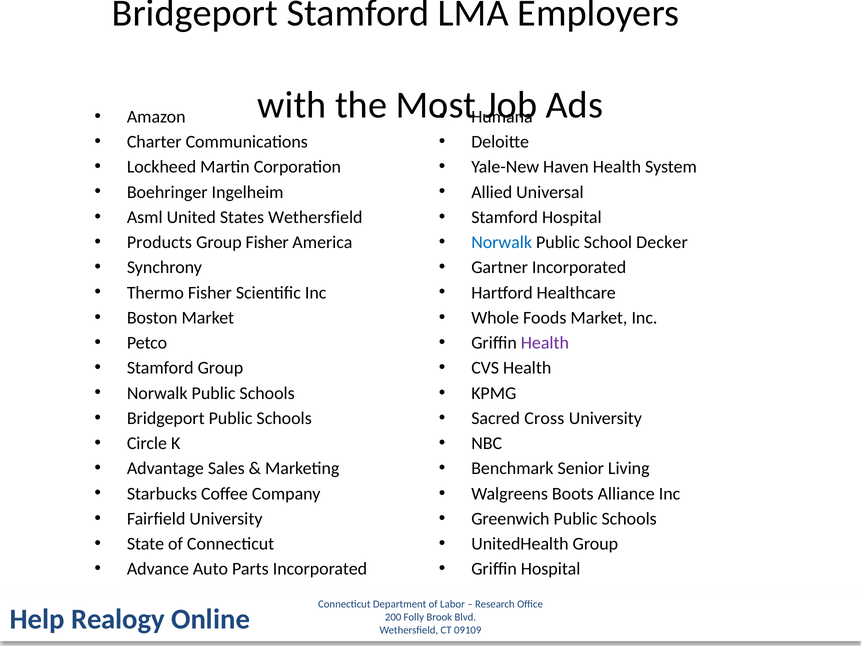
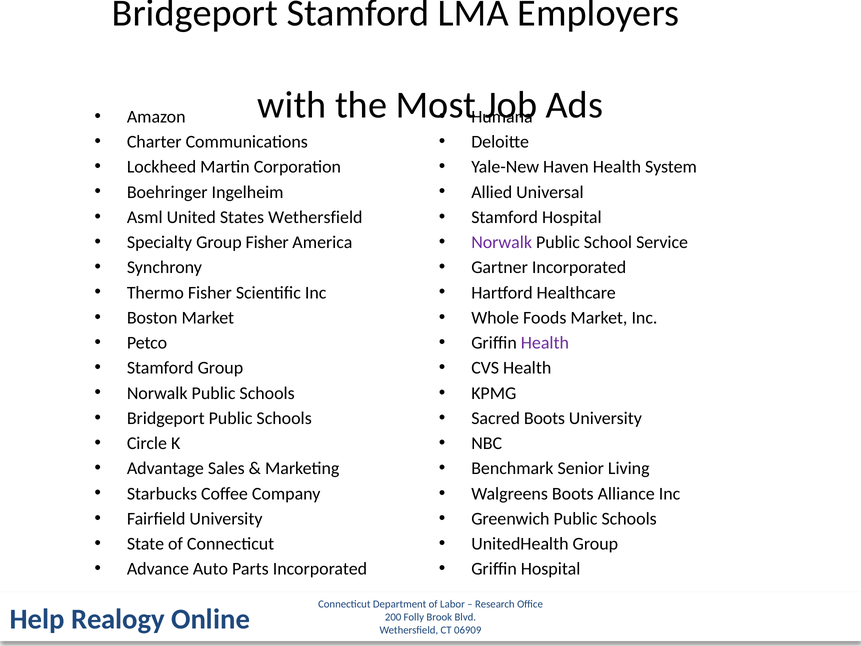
Products: Products -> Specialty (159, 242)
Norwalk colour: blue -> purple (502, 242)
Decker: Decker -> Service (662, 242)
Sacred Cross: Cross -> Boots (544, 418)
09109: 09109 -> 06909 (468, 630)
